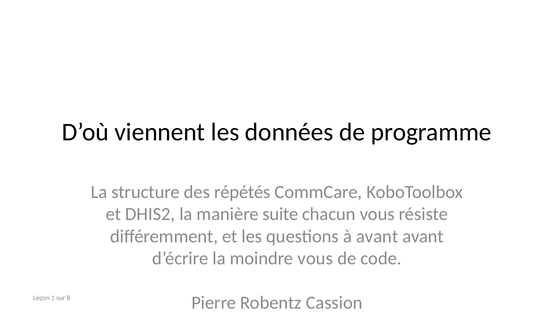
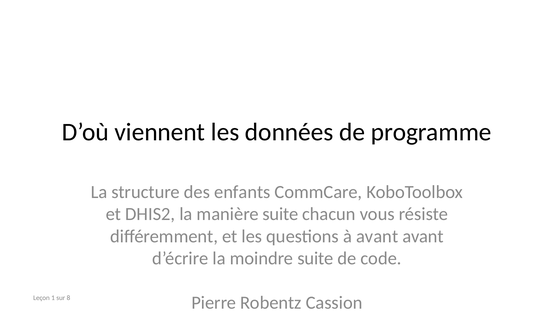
répétés: répétés -> enfants (242, 192)
moindre vous: vous -> suite (315, 258)
